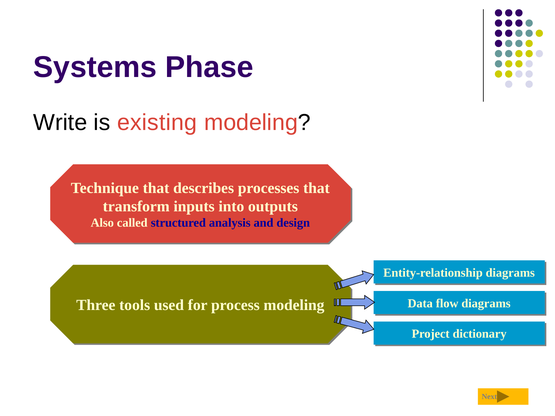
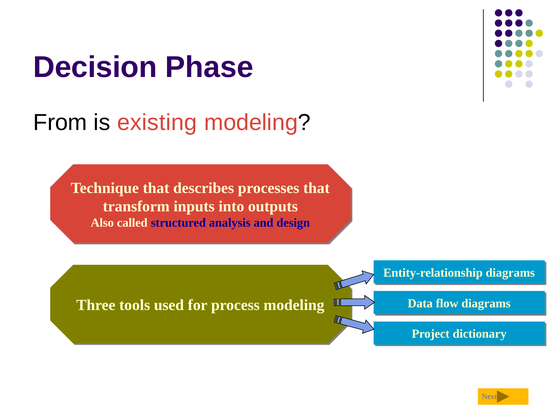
Systems: Systems -> Decision (95, 67)
Write: Write -> From (60, 123)
